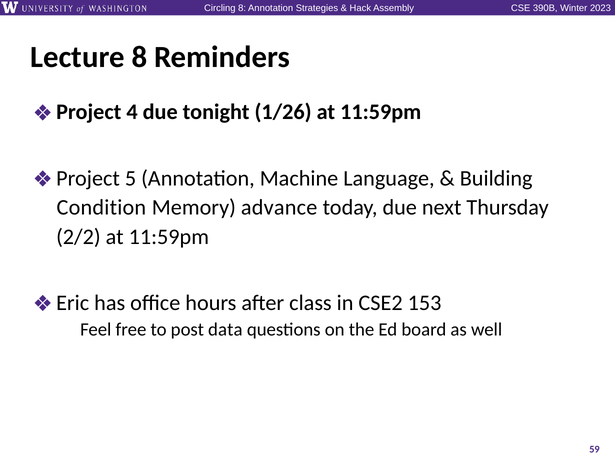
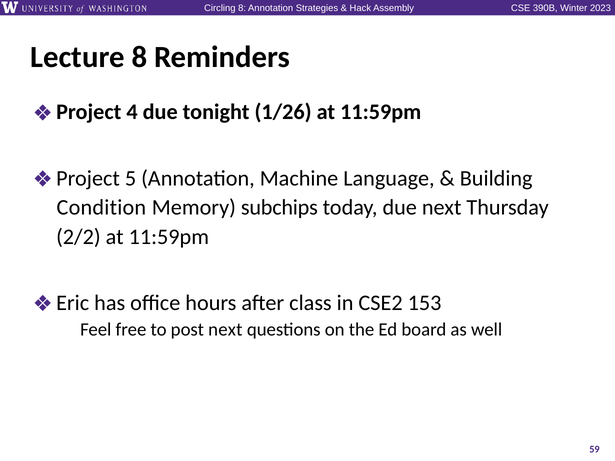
advance: advance -> subchips (279, 208)
post data: data -> next (225, 330)
